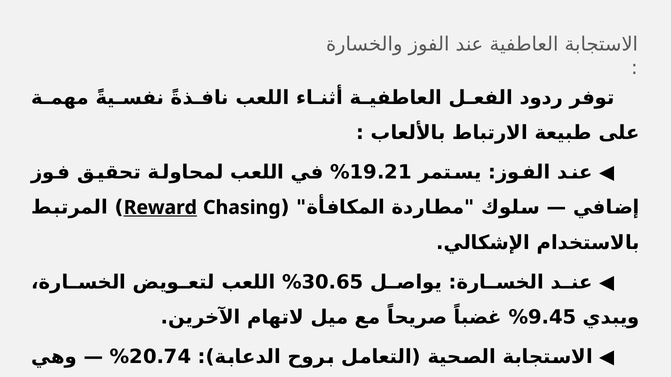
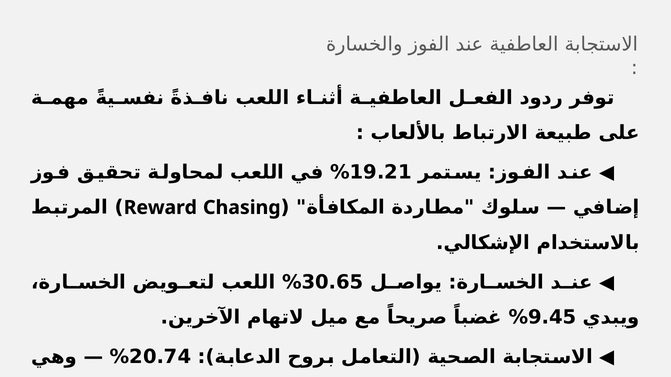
Reward underline: present -> none (160, 208)
